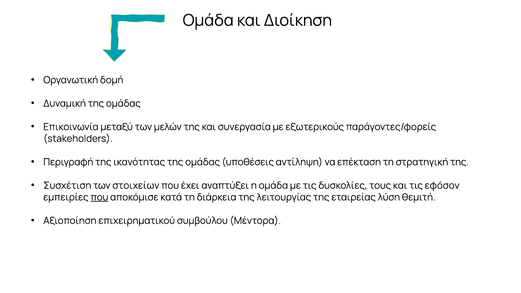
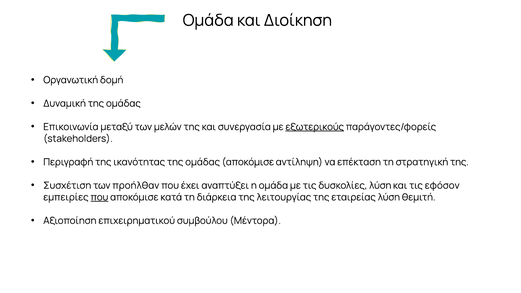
εξωτερικούς underline: none -> present (315, 127)
ομάδας υποθέσεις: υποθέσεις -> αποκόμισε (248, 162)
στοιχείων: στοιχείων -> προήλθαν (136, 186)
δυσκολίες τους: τους -> λύση (380, 186)
